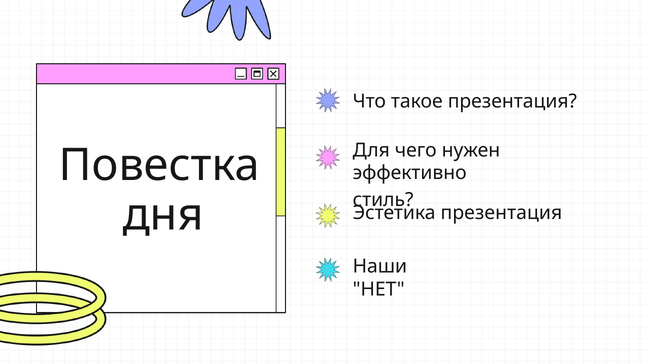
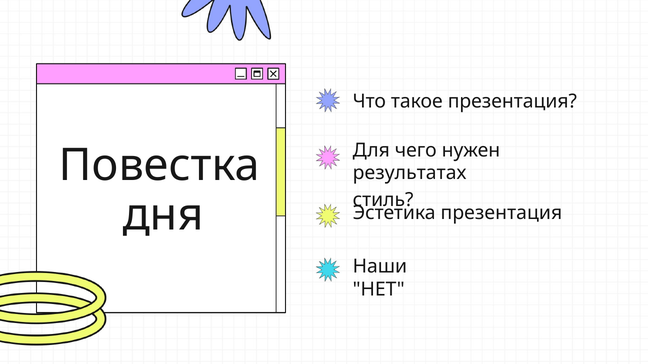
эффективно: эффективно -> результатах (410, 173)
